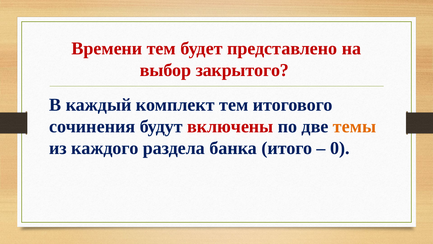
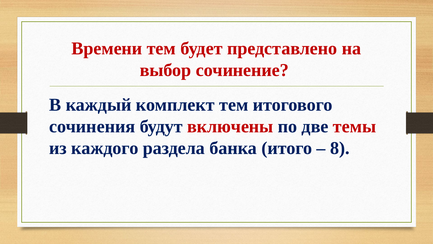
закрытого: закрытого -> сочинение (242, 70)
темы colour: orange -> red (355, 126)
0: 0 -> 8 (340, 148)
